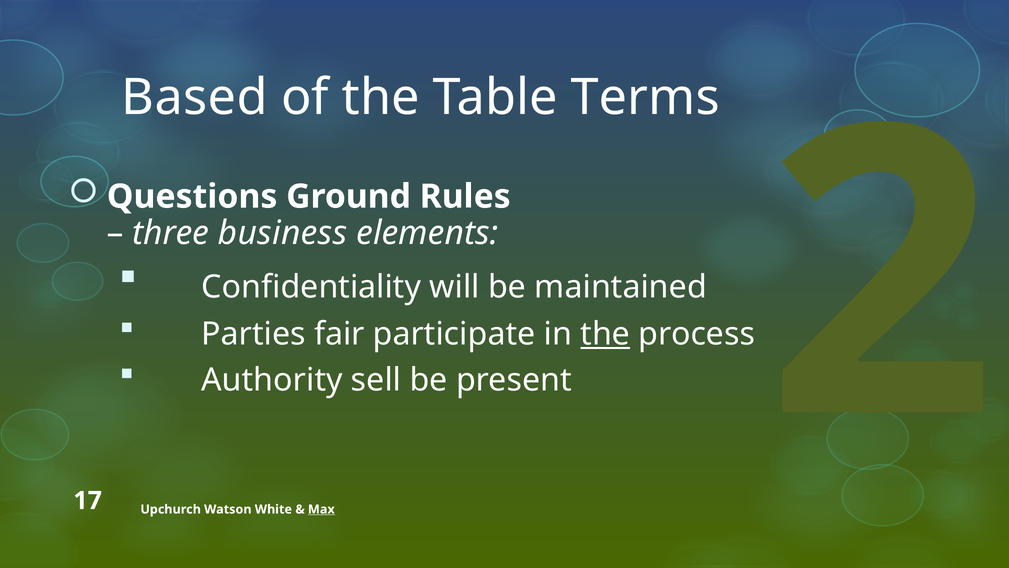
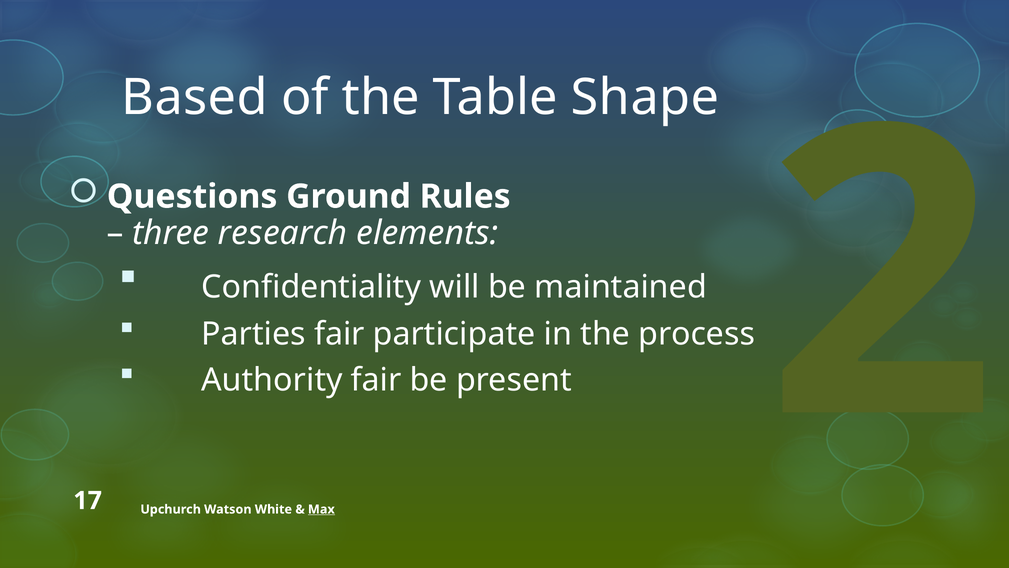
Terms: Terms -> Shape (645, 98)
business: business -> research (283, 233)
the underline: present -> none (605, 334)
Authority sell: sell -> fair (376, 380)
